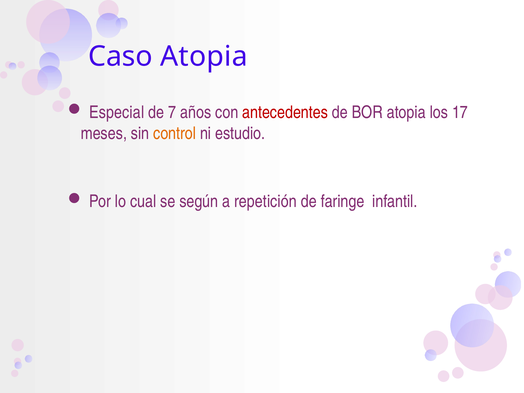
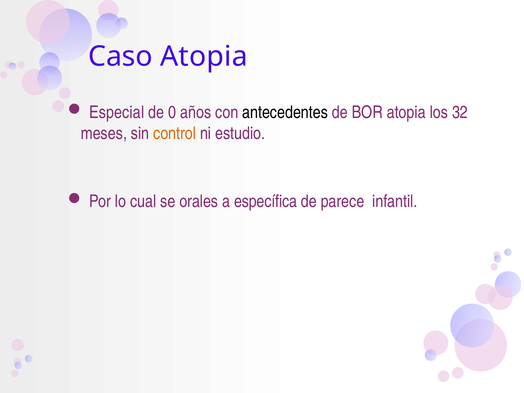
7: 7 -> 0 (172, 112)
antecedentes colour: red -> black (285, 112)
17: 17 -> 32 (460, 112)
según: según -> orales (199, 201)
repetición: repetición -> específica (266, 201)
faringe: faringe -> parece (343, 201)
